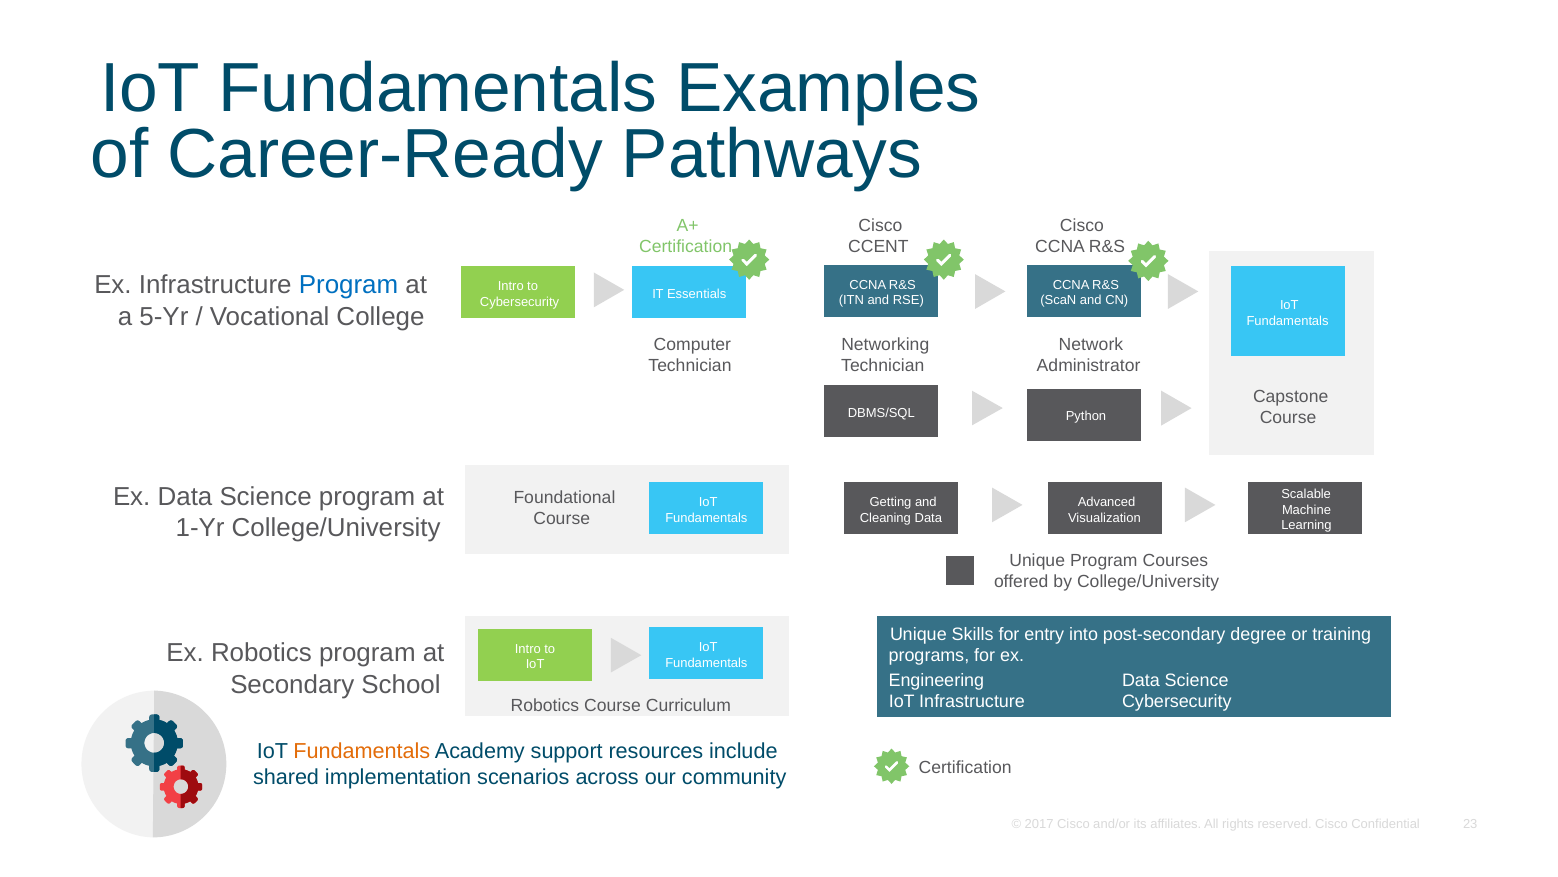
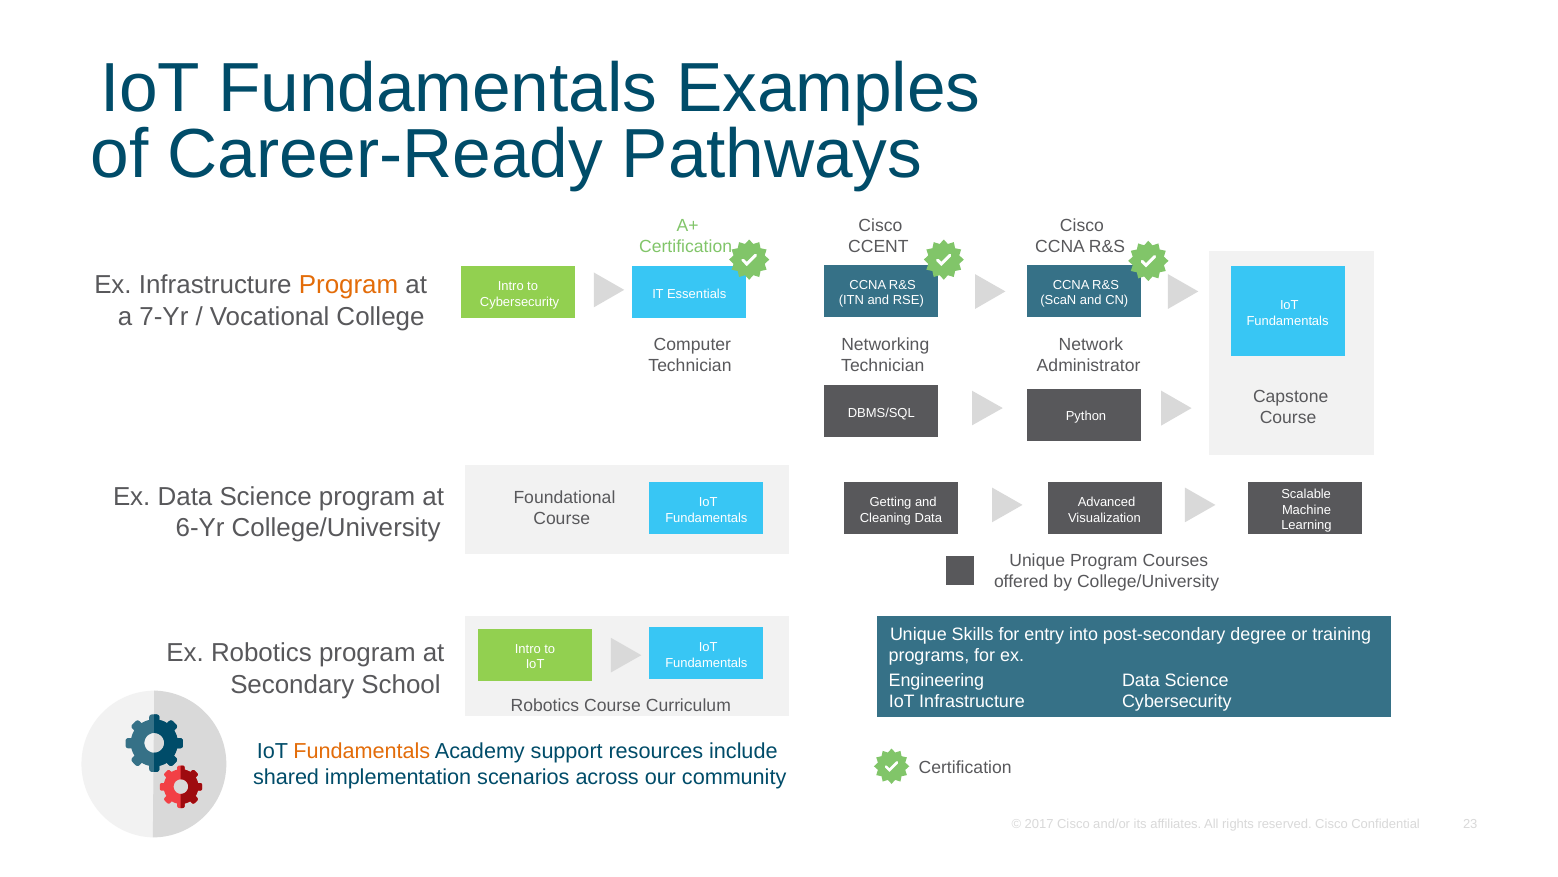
Program colour: blue -> orange (349, 285)
5-Yr: 5-Yr -> 7-Yr (164, 316)
1-Yr: 1-Yr -> 6-Yr (200, 527)
